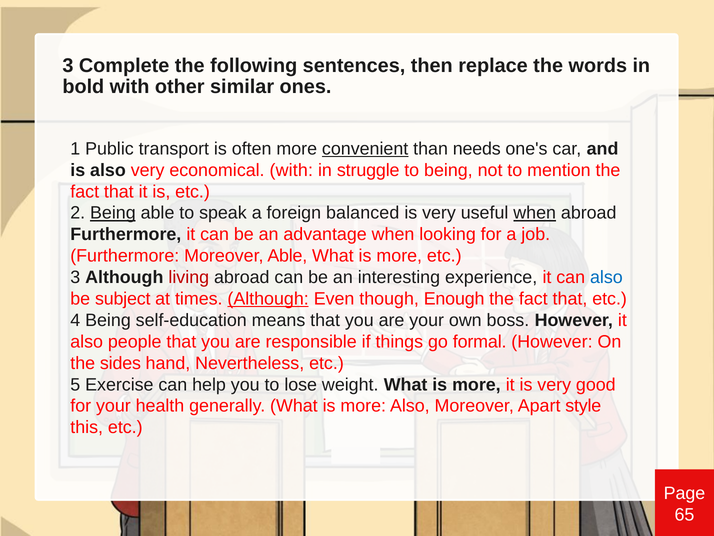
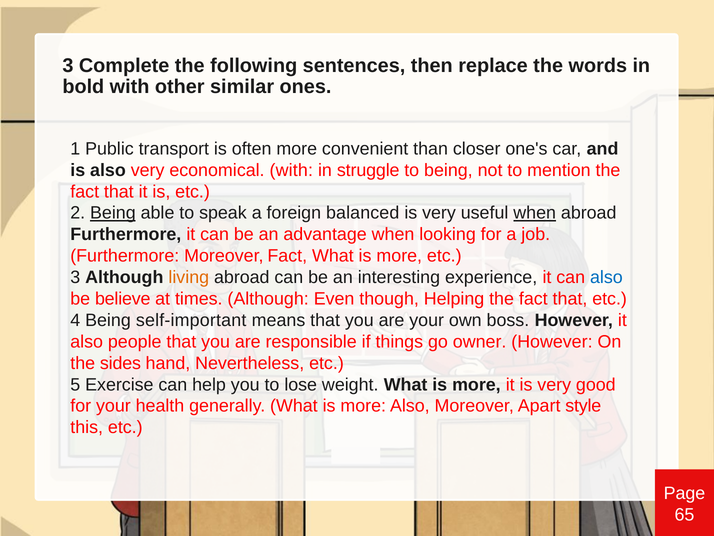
convenient underline: present -> none (365, 149)
needs: needs -> closer (477, 149)
Moreover Able: Able -> Fact (287, 256)
living colour: red -> orange (189, 277)
subject: subject -> believe (123, 299)
Although underline: present -> none (268, 299)
Enough: Enough -> Helping (454, 299)
self-education: self-education -> self-important (191, 320)
formal: formal -> owner (480, 341)
